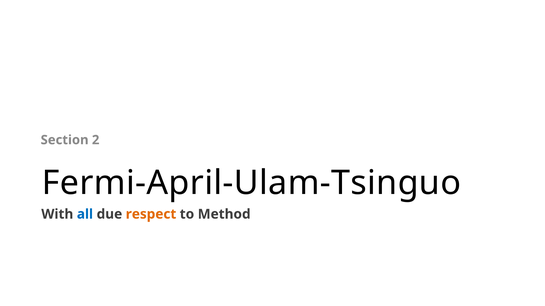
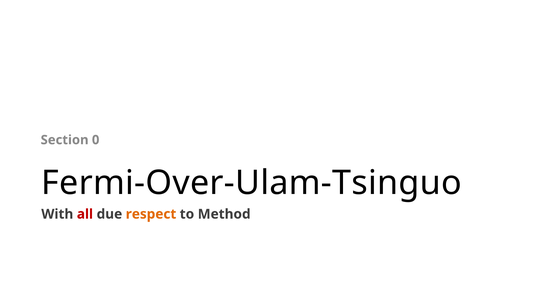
2: 2 -> 0 (96, 140)
Fermi-April-Ulam-Tsinguo: Fermi-April-Ulam-Tsinguo -> Fermi-Over-Ulam-Tsinguo (251, 183)
all colour: blue -> red (85, 214)
